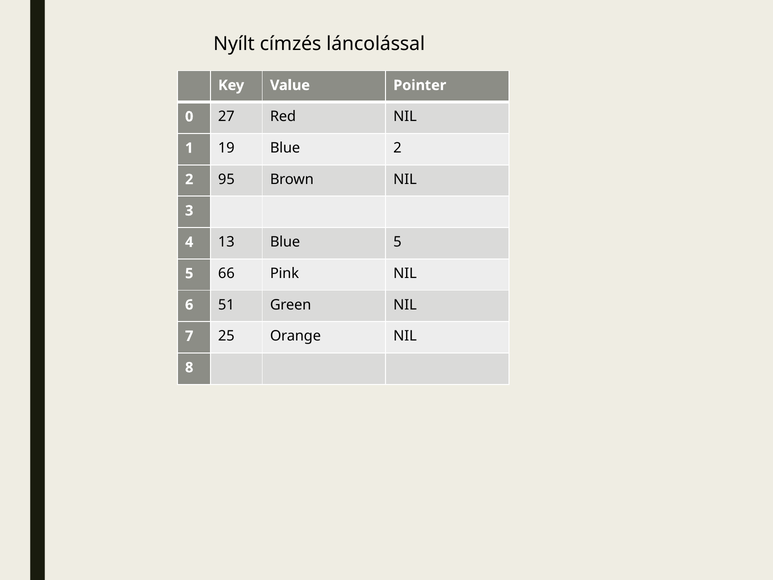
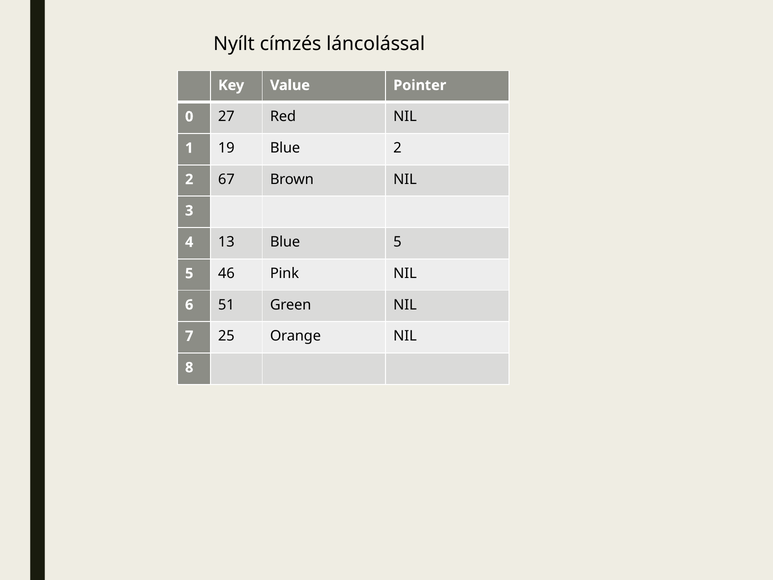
95: 95 -> 67 (226, 179)
66: 66 -> 46 (226, 273)
